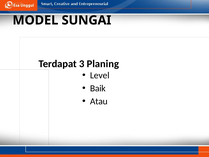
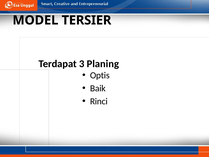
SUNGAI: SUNGAI -> TERSIER (86, 20)
Level: Level -> Optis (100, 75)
Atau: Atau -> Rinci (99, 101)
